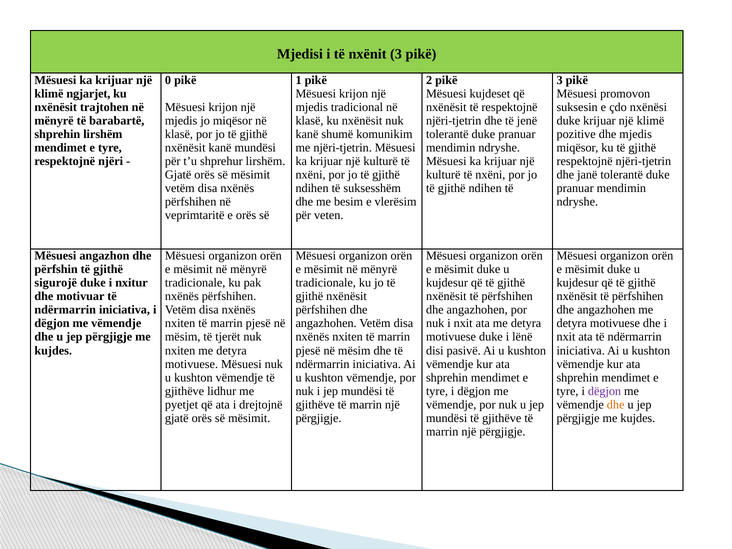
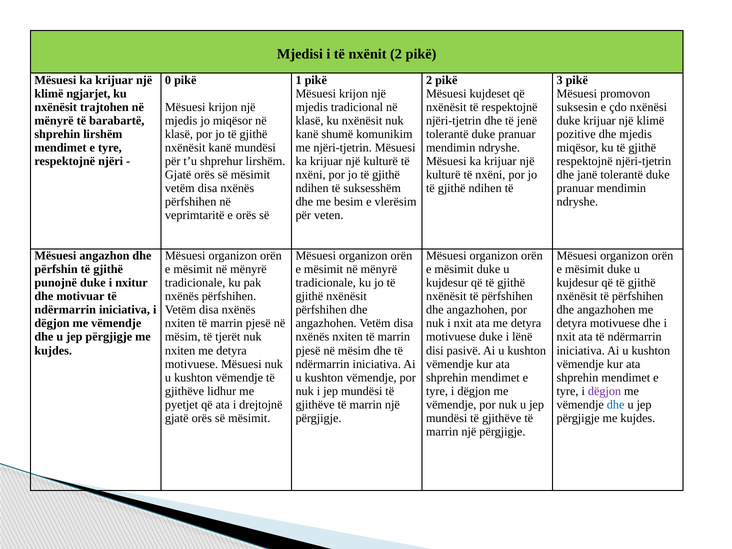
nxënit 3: 3 -> 2 (396, 54)
sigurojë: sigurojë -> punojnë (56, 283)
dhe colour: orange -> blue (616, 405)
